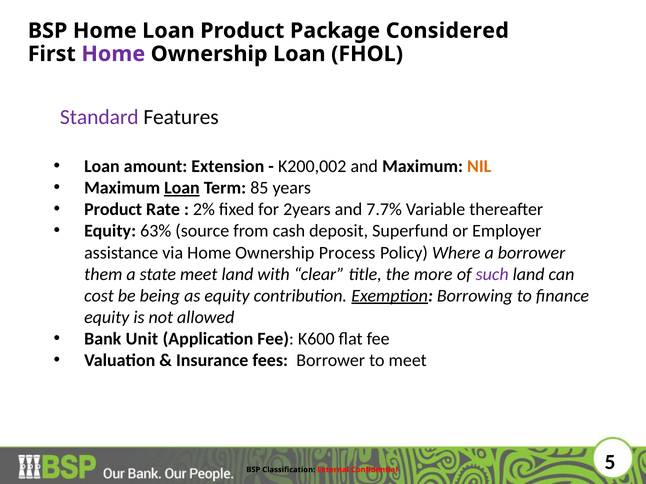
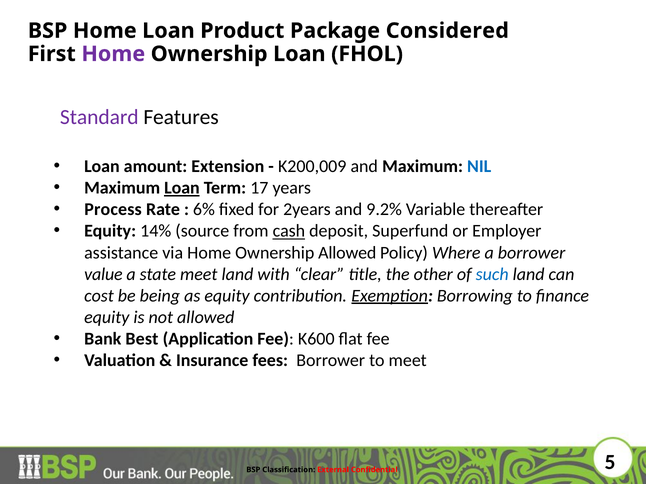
K200,002: K200,002 -> K200,009 (312, 167)
NIL colour: orange -> blue (479, 167)
85: 85 -> 17 (259, 188)
Product: Product -> Process (113, 210)
2%: 2% -> 6% (204, 210)
7.7%: 7.7% -> 9.2% (384, 210)
63%: 63% -> 14% (156, 231)
cash underline: none -> present (289, 231)
Ownership Process: Process -> Allowed (347, 253)
them: them -> value (103, 274)
more: more -> other (433, 274)
such colour: purple -> blue (492, 274)
Unit: Unit -> Best (142, 339)
